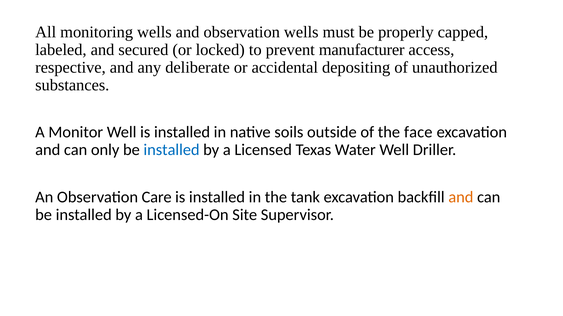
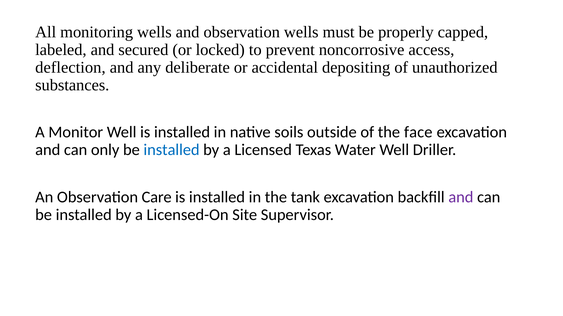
manufacturer: manufacturer -> noncorrosive (362, 50)
respective: respective -> deflection (70, 67)
and colour: orange -> purple (461, 197)
